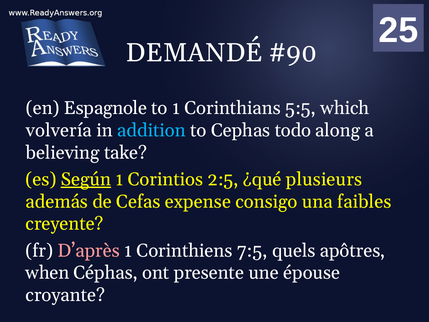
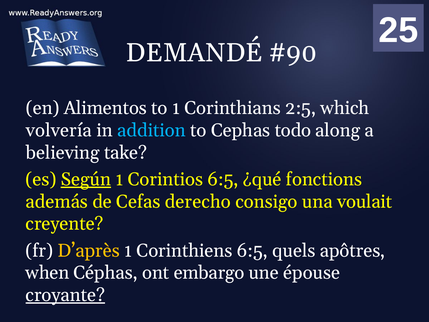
Espagnole: Espagnole -> Alimentos (105, 108)
5:5: 5:5 -> 2:5 (301, 108)
Corintios 2:5: 2:5 -> 6:5 (223, 179)
plusieurs: plusieurs -> fonctions (324, 179)
expense: expense -> derecho (198, 201)
faibles: faibles -> voulait (365, 201)
D’après colour: pink -> yellow (89, 250)
Corinthiens 7:5: 7:5 -> 6:5 (252, 250)
presente: presente -> embargo (209, 273)
croyante underline: none -> present (65, 295)
